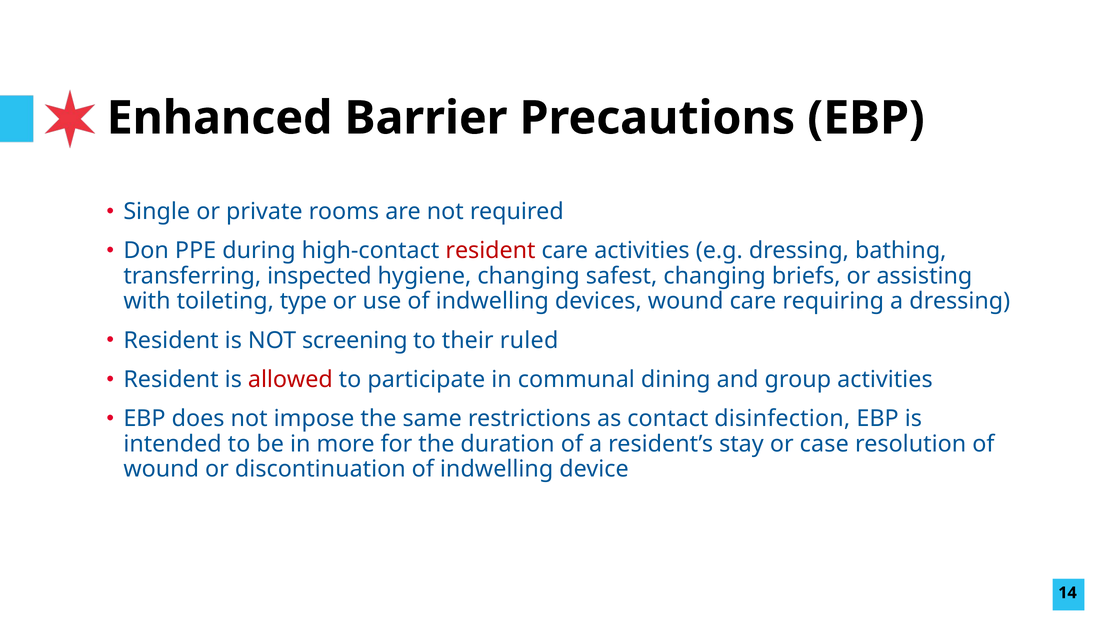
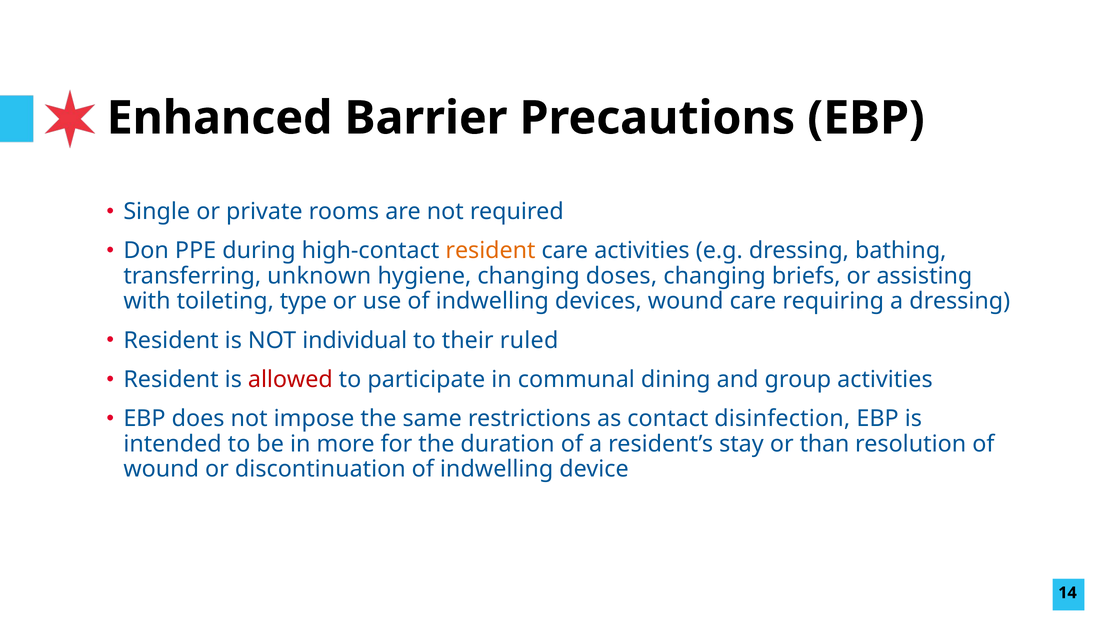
resident colour: red -> orange (490, 251)
inspected: inspected -> unknown (319, 276)
safest: safest -> doses (621, 276)
screening: screening -> individual (355, 340)
case: case -> than (824, 444)
